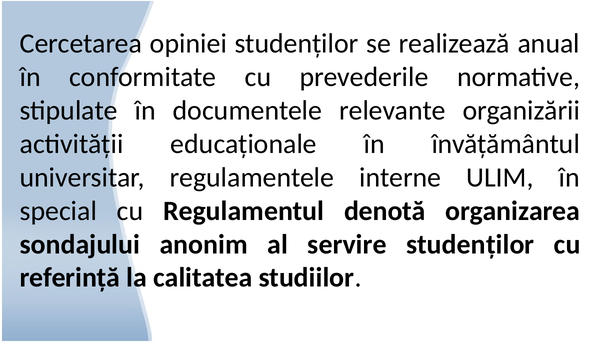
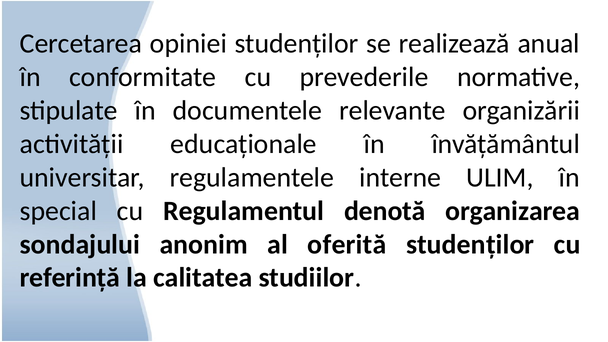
servire: servire -> oferită (347, 244)
